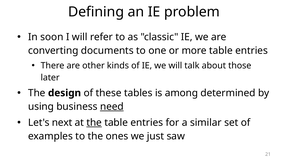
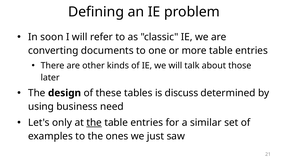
among: among -> discuss (182, 93)
need underline: present -> none (112, 107)
next: next -> only (62, 123)
